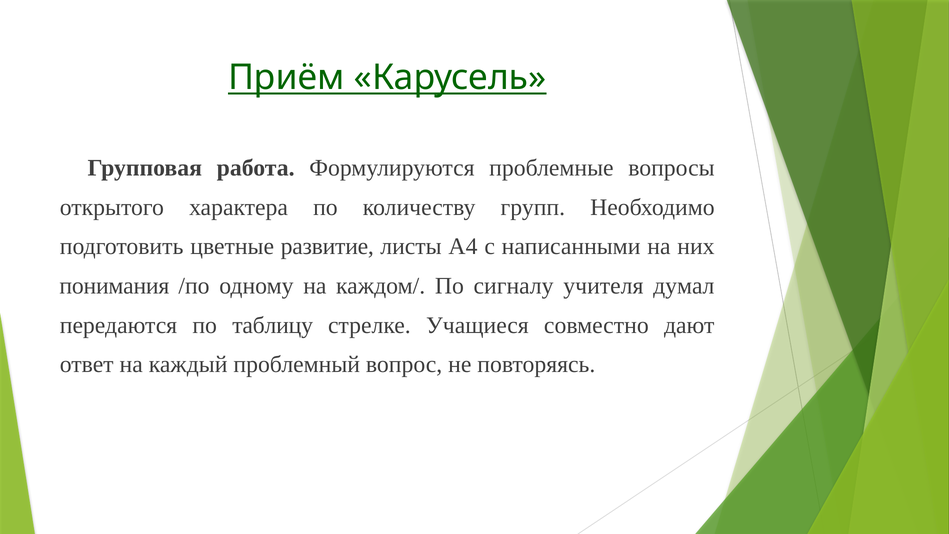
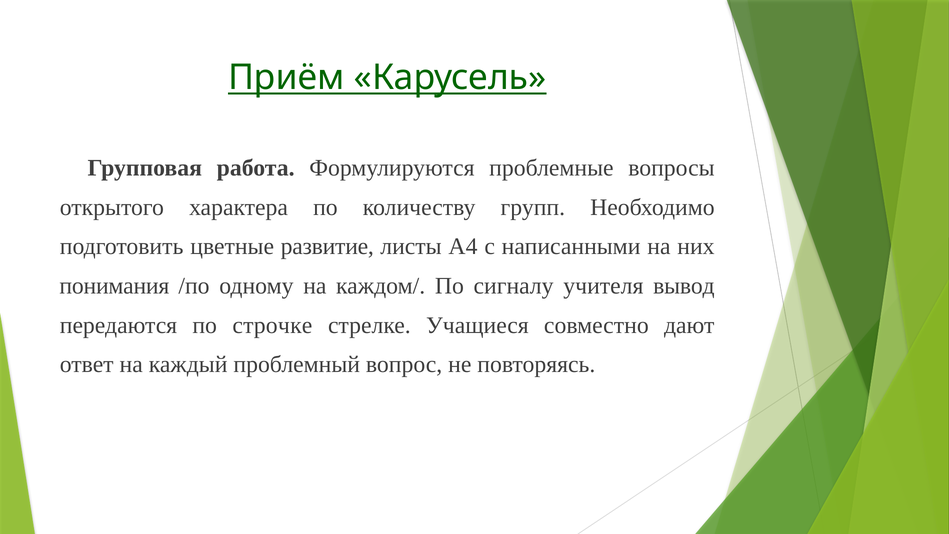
думал: думал -> вывод (684, 286)
таблицу: таблицу -> строчке (272, 325)
